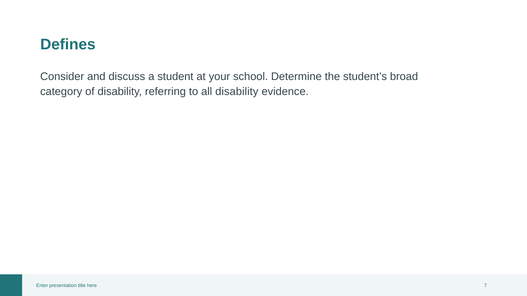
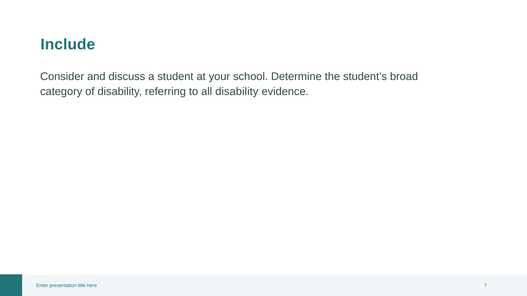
Defines: Defines -> Include (68, 44)
